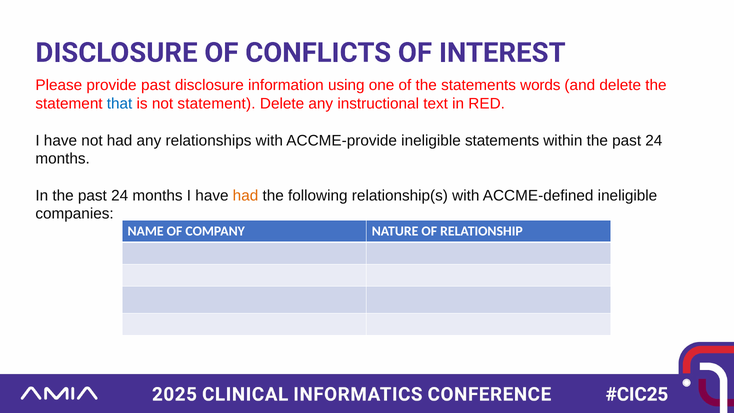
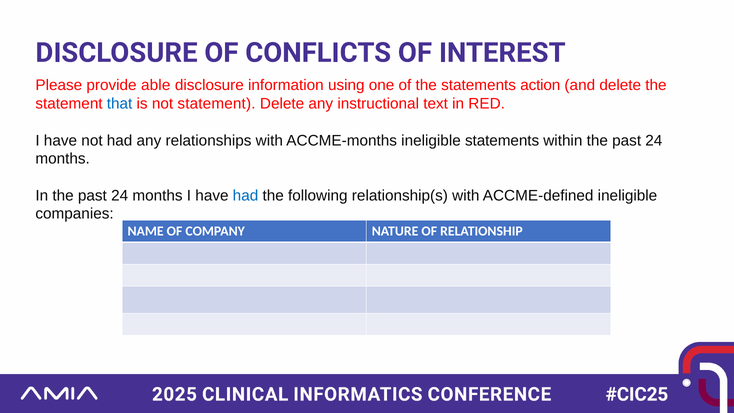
provide past: past -> able (156, 85)
words: words -> action (540, 85)
ACCME-provide: ACCME-provide -> ACCME-months (342, 140)
had colour: orange -> blue (246, 196)
